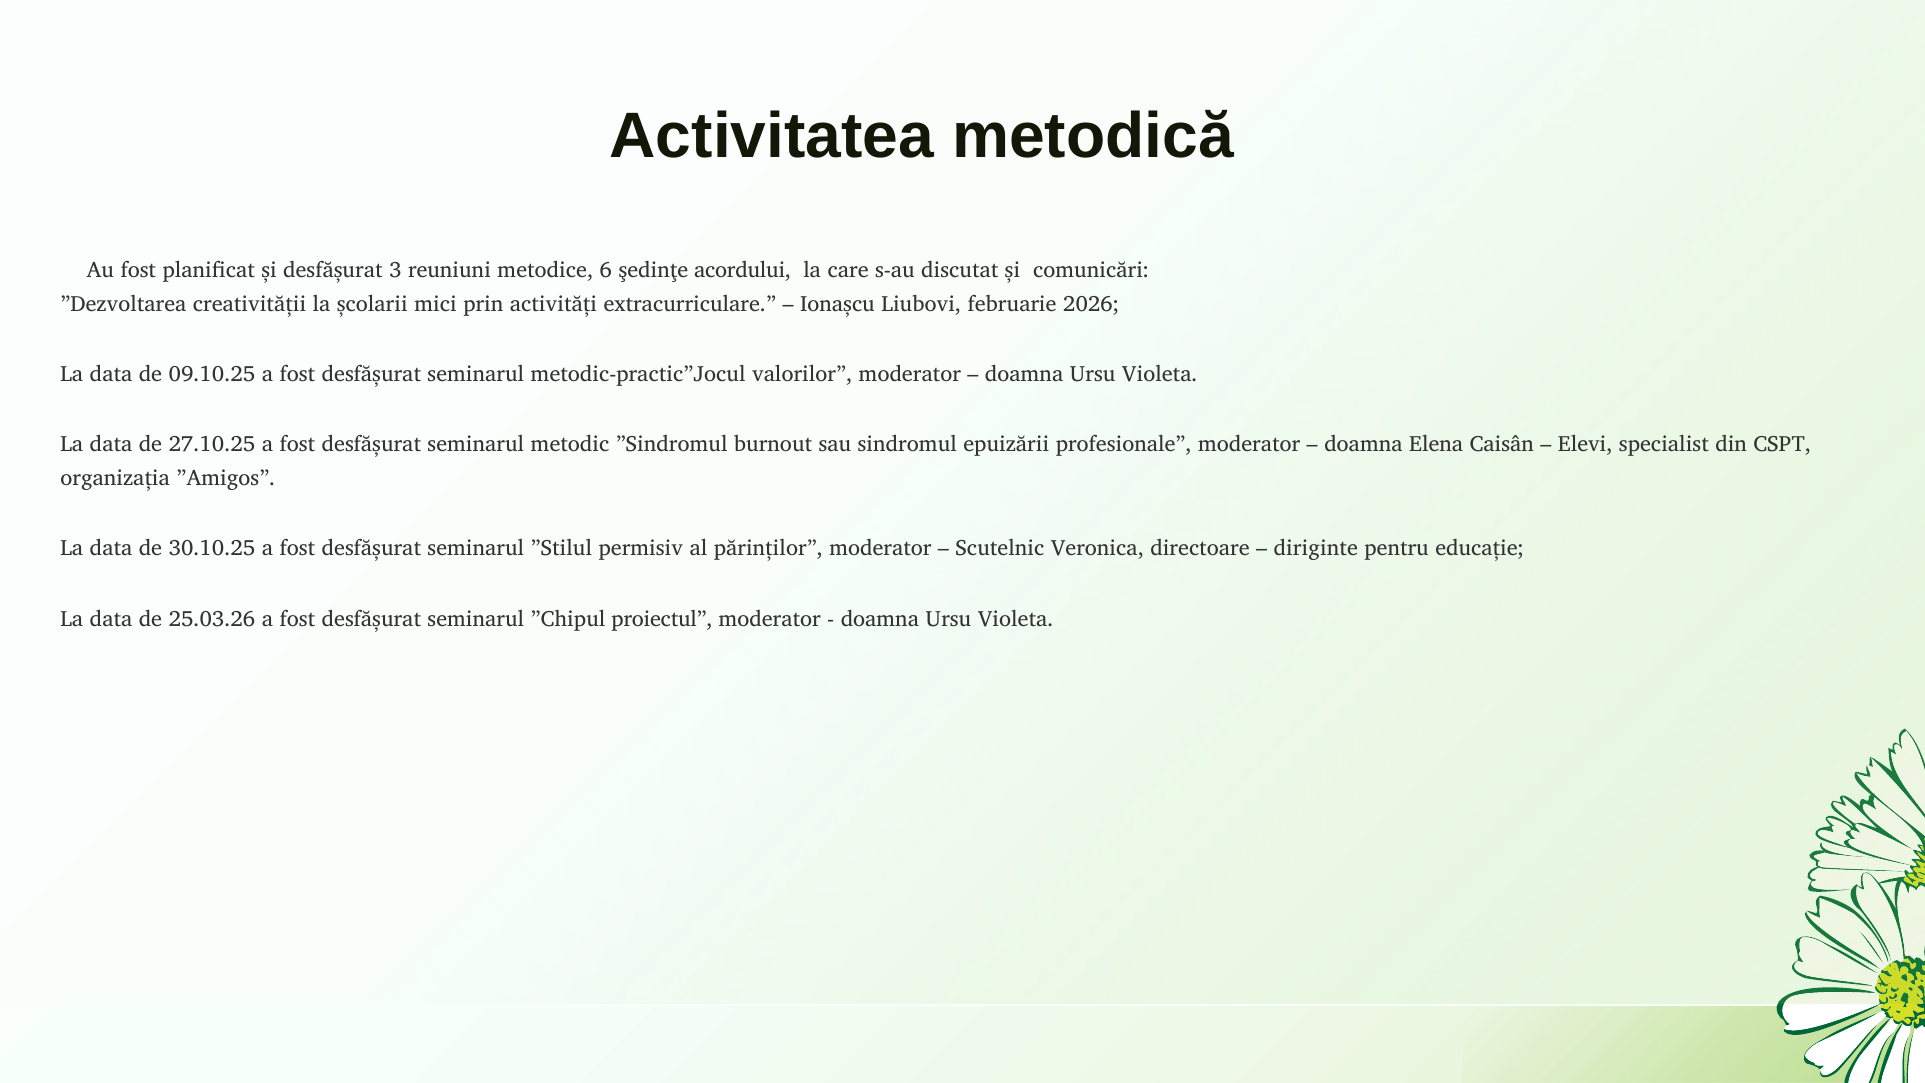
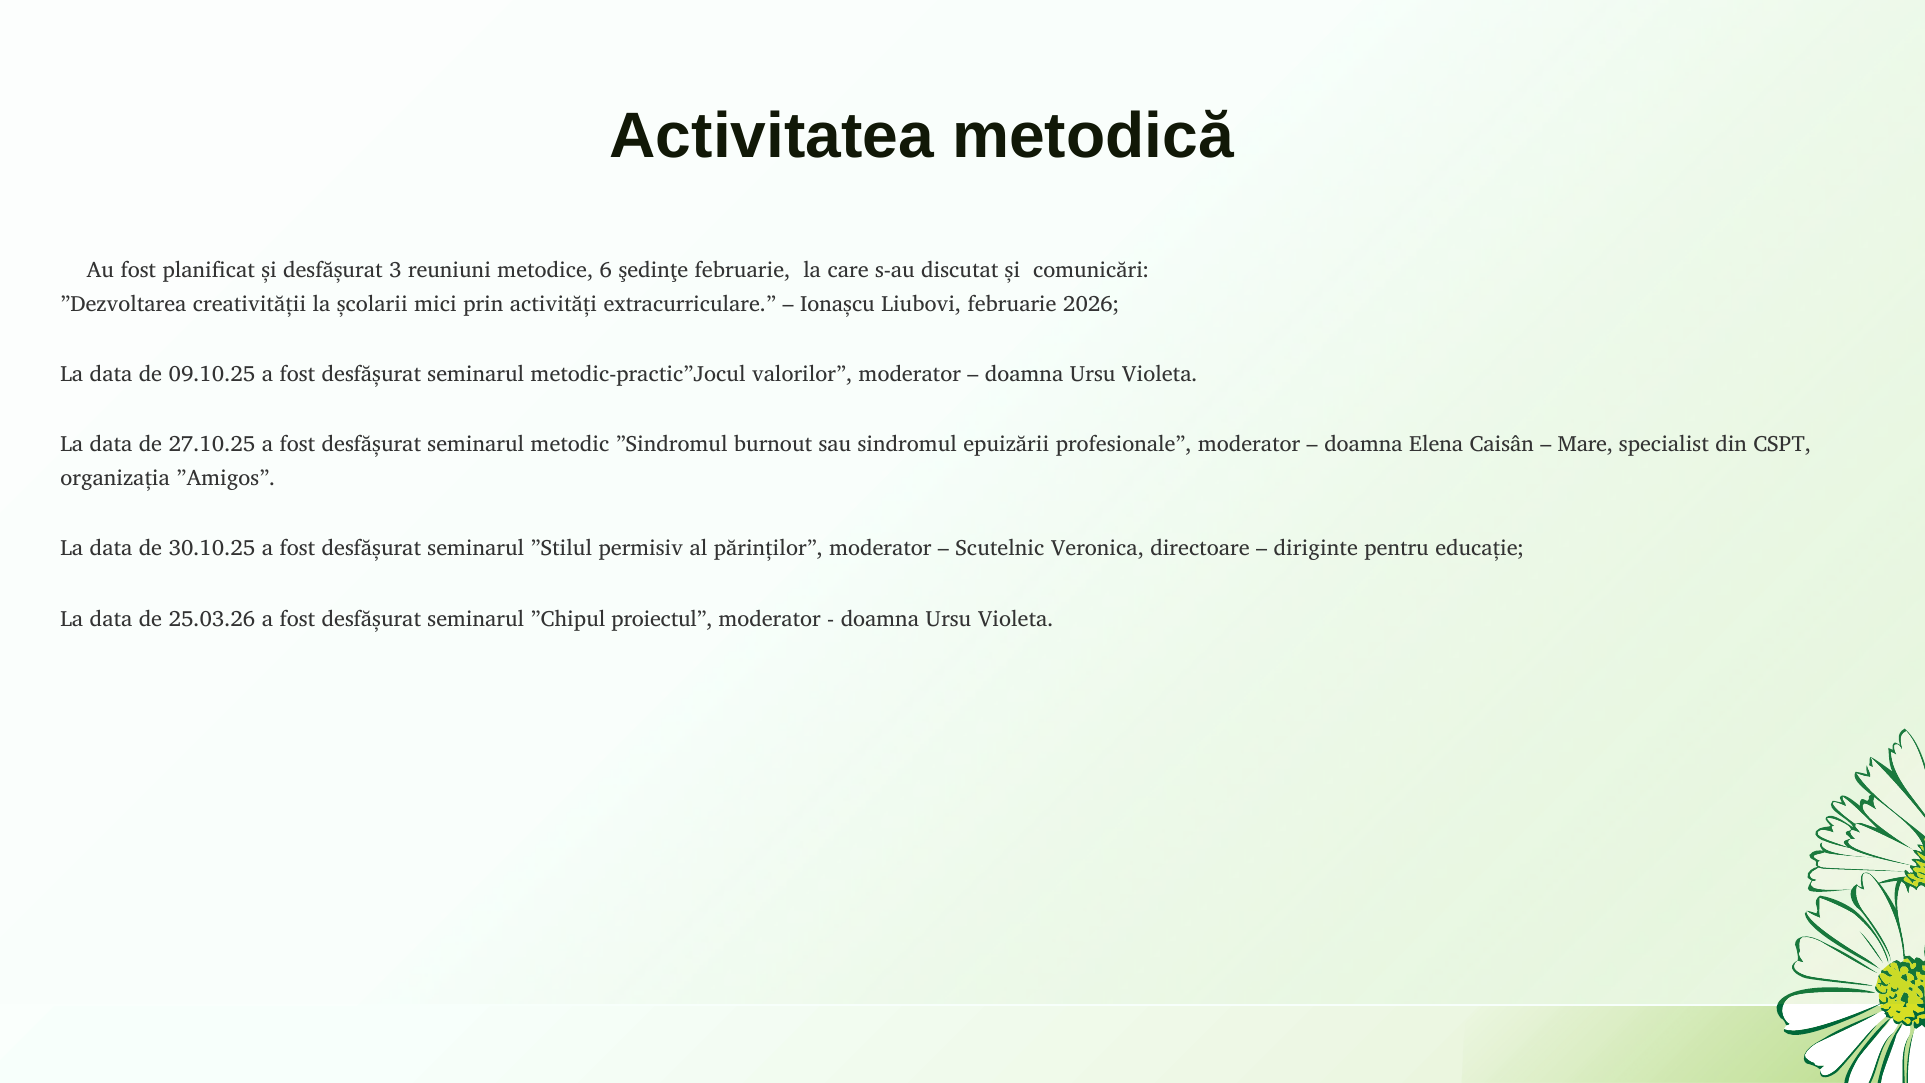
şedinţe acordului: acordului -> februarie (743, 270)
Elevi: Elevi -> Mare (1585, 445)
